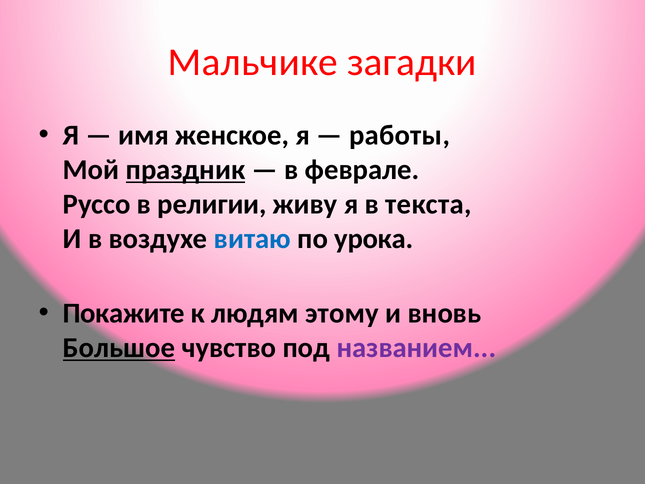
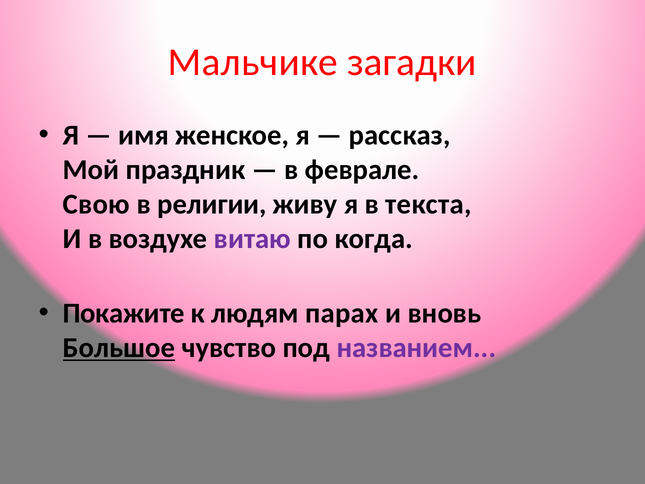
работы: работы -> рассказ (400, 135)
праздник underline: present -> none (185, 170)
Руссо: Руссо -> Свою (96, 204)
витаю colour: blue -> purple (252, 239)
урока: урока -> когда (374, 239)
этому: этому -> парах (342, 313)
